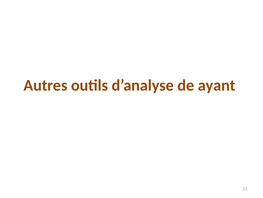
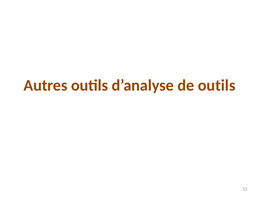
de ayant: ayant -> outils (217, 85)
